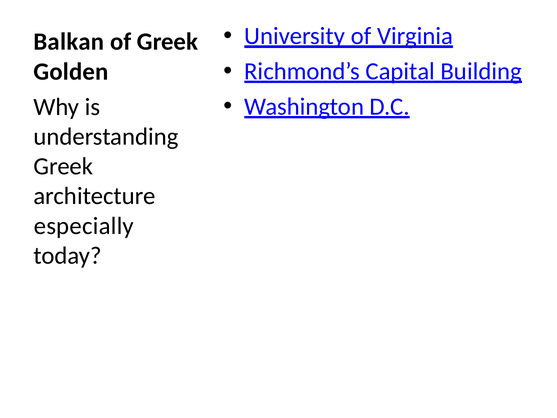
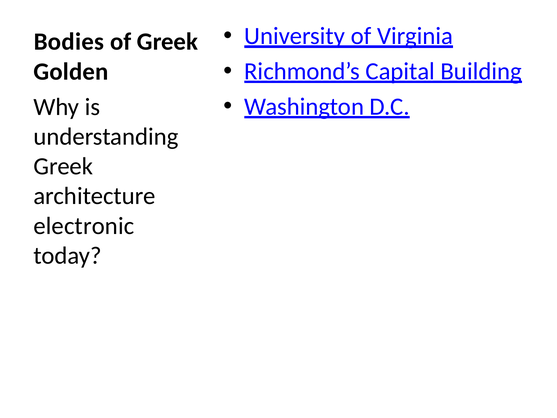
Balkan: Balkan -> Bodies (69, 42)
especially: especially -> electronic (84, 226)
